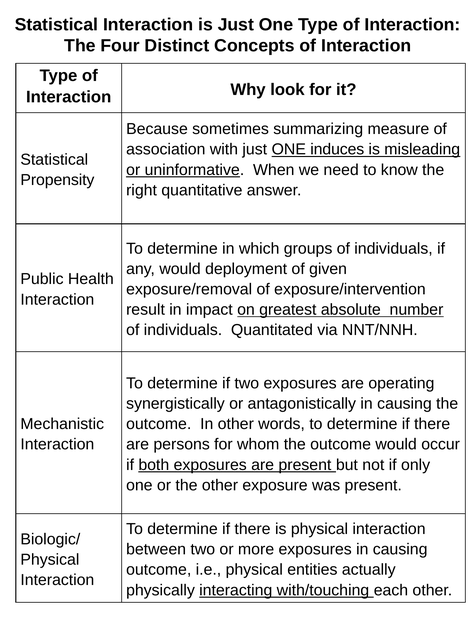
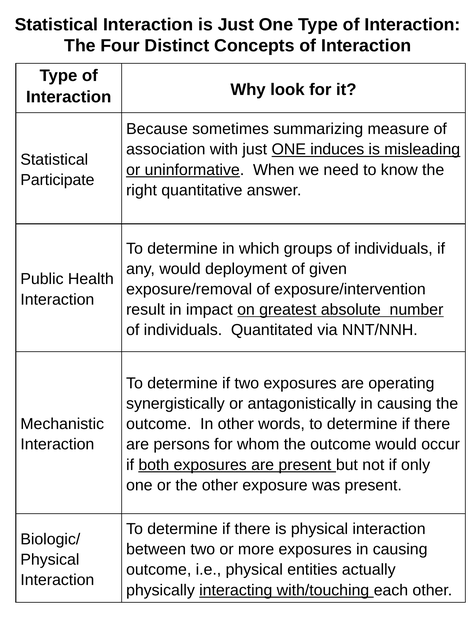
Propensity: Propensity -> Participate (57, 180)
